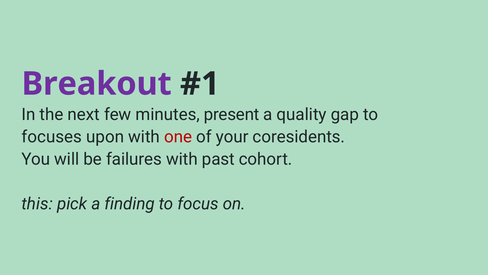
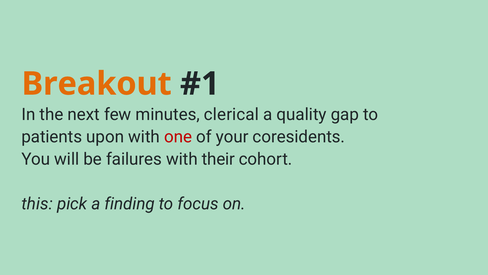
Breakout colour: purple -> orange (97, 84)
present: present -> clerical (231, 114)
focuses: focuses -> patients (52, 137)
past: past -> their (218, 159)
